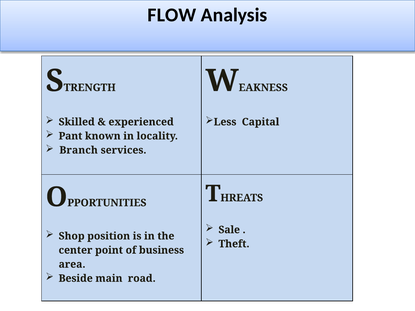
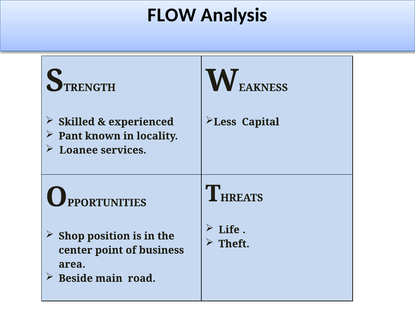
Branch: Branch -> Loanee (79, 150)
Sale: Sale -> Life (229, 230)
